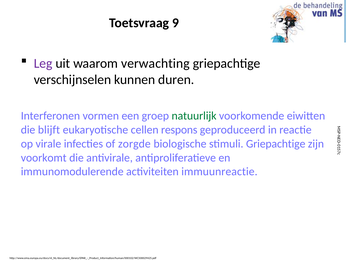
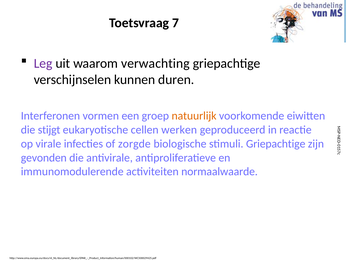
Toetsvraag 9: 9 -> 7 (175, 23)
natuurlijk colour: green -> orange (194, 116)
blijft: blijft -> stijgt (49, 129)
respons: respons -> werken (179, 129)
voorkomt: voorkomt -> gevonden (44, 157)
immuunreactie: immuunreactie -> normaalwaarde (220, 171)
